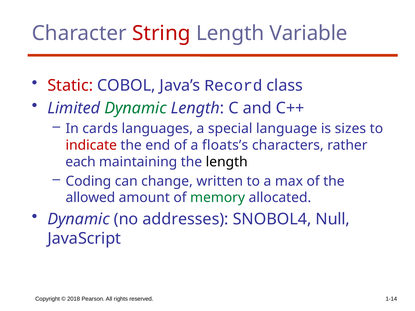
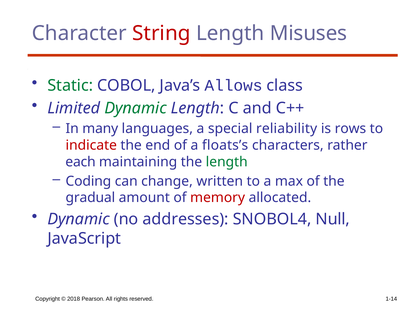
Variable: Variable -> Misuses (309, 33)
Static colour: red -> green (70, 86)
Record: Record -> Allows (233, 86)
cards: cards -> many (100, 129)
language: language -> reliability (287, 129)
sizes: sizes -> rows (350, 129)
length colour: black -> green (227, 162)
allowed: allowed -> gradual (90, 198)
memory colour: green -> red (218, 198)
